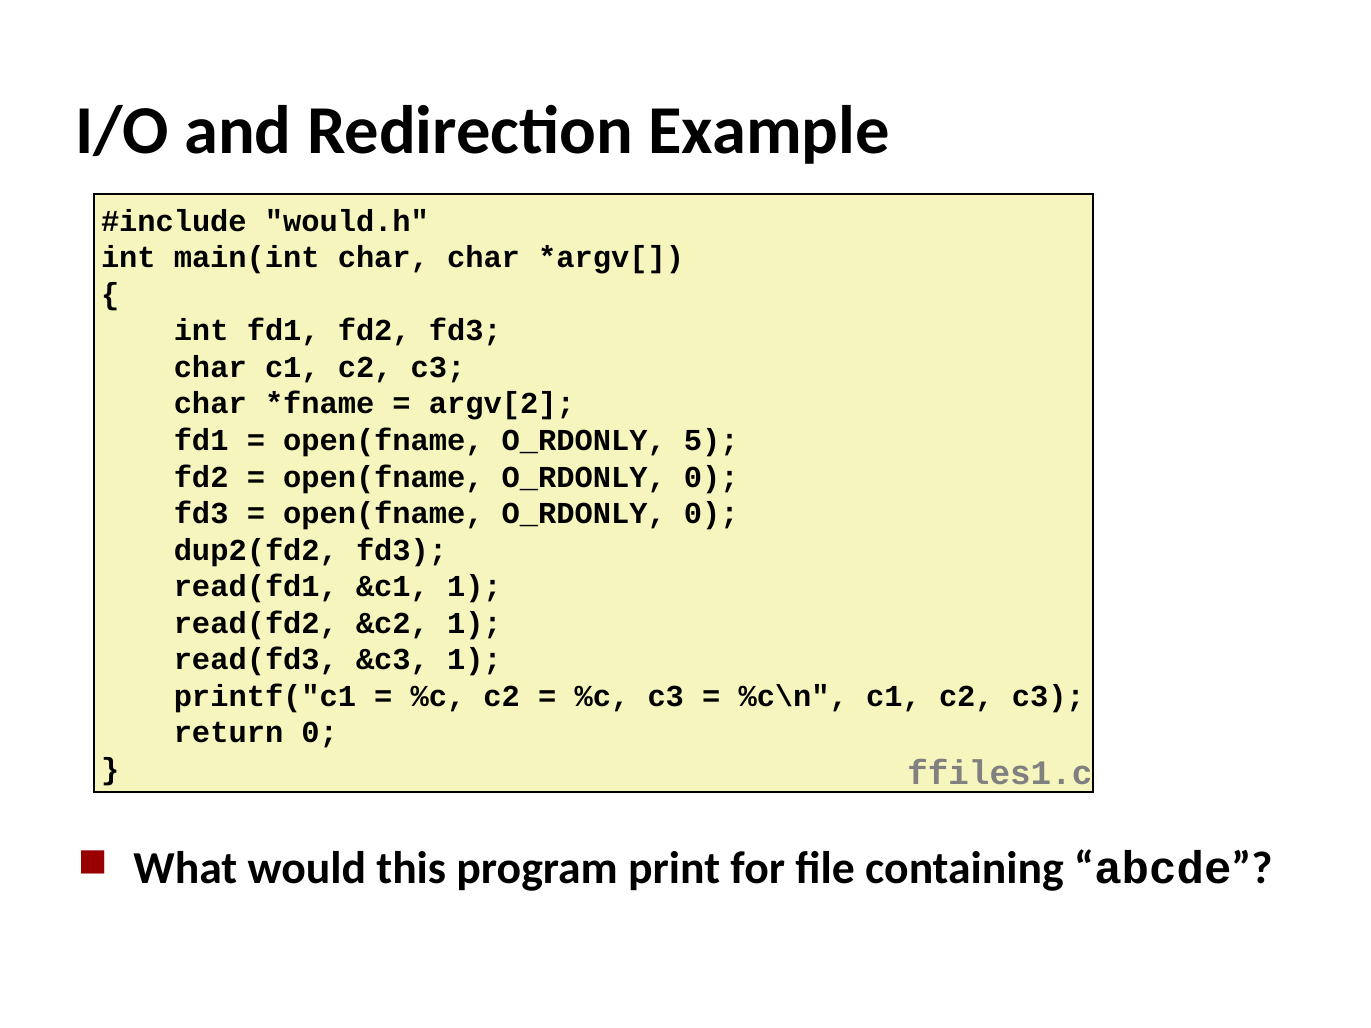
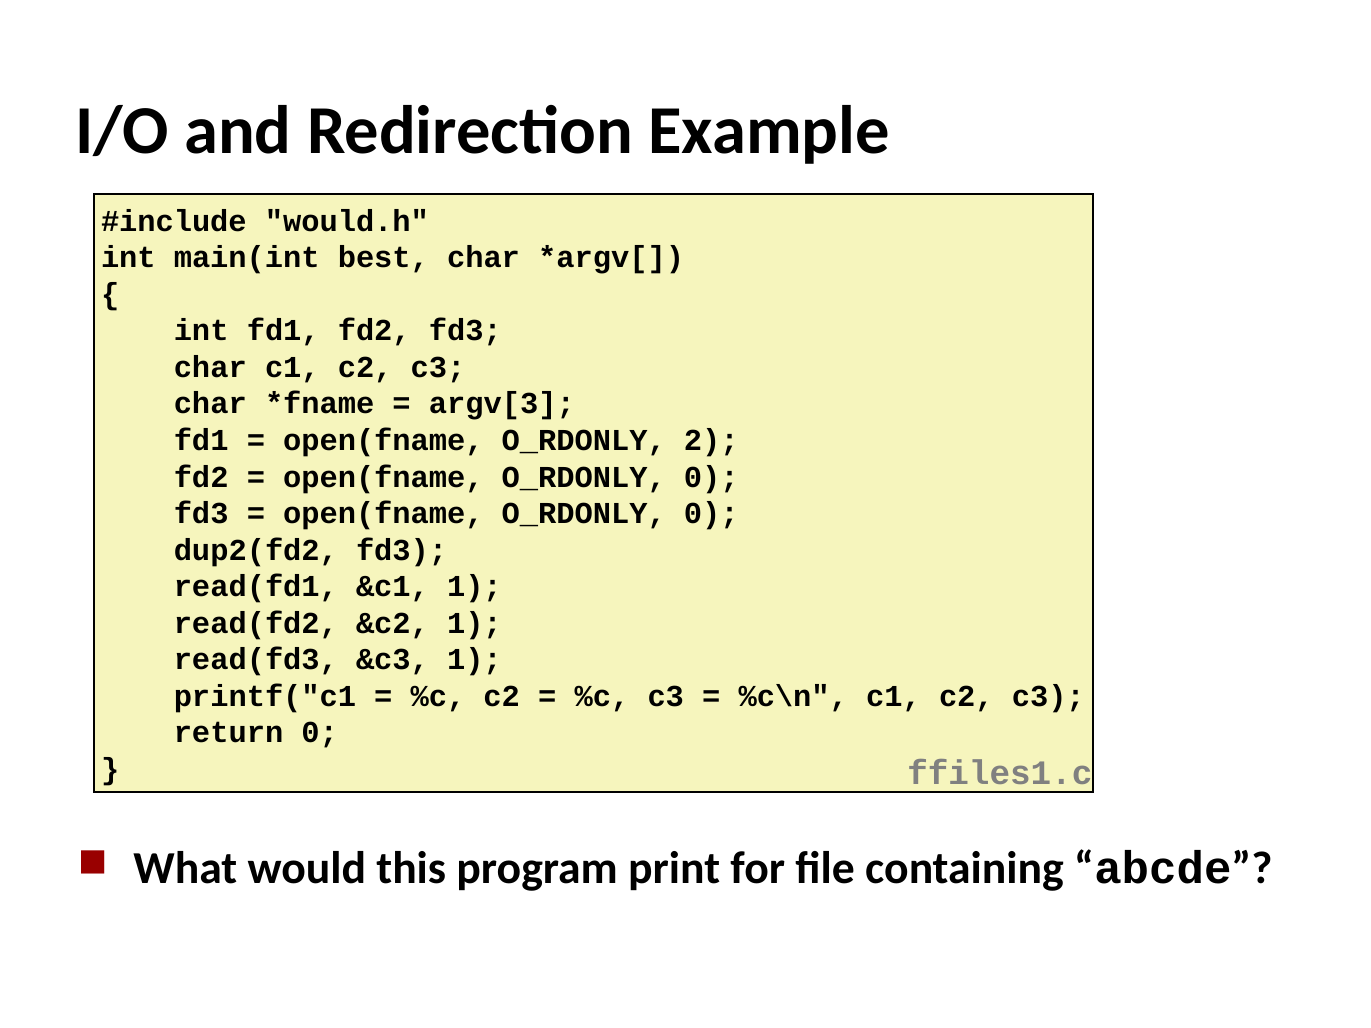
main(int char: char -> best (383, 258)
argv[2: argv[2 -> argv[3 (502, 404)
5: 5 -> 2 (711, 441)
